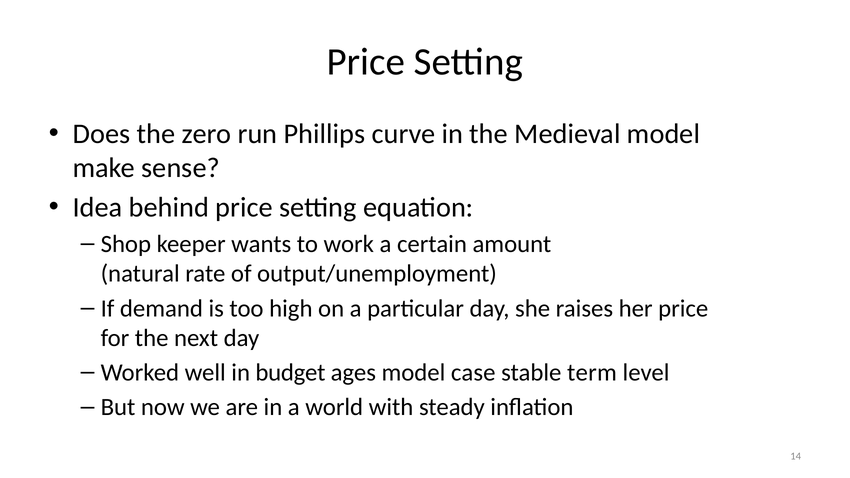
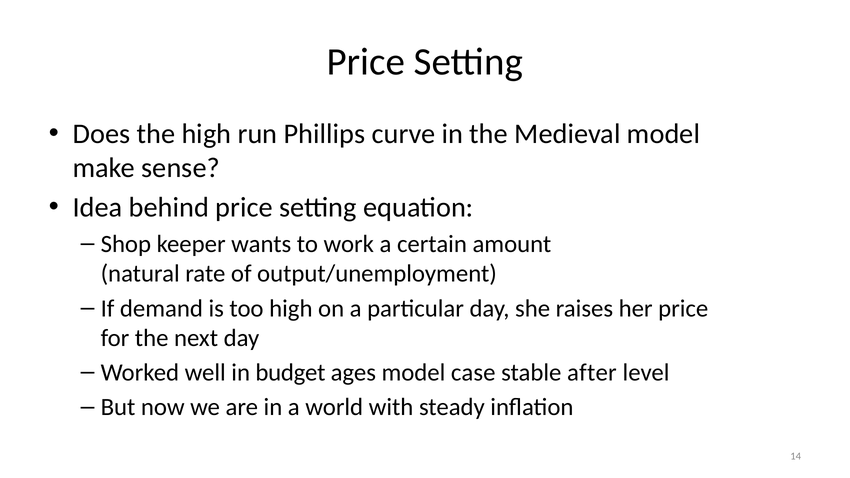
the zero: zero -> high (206, 134)
term: term -> after (592, 373)
